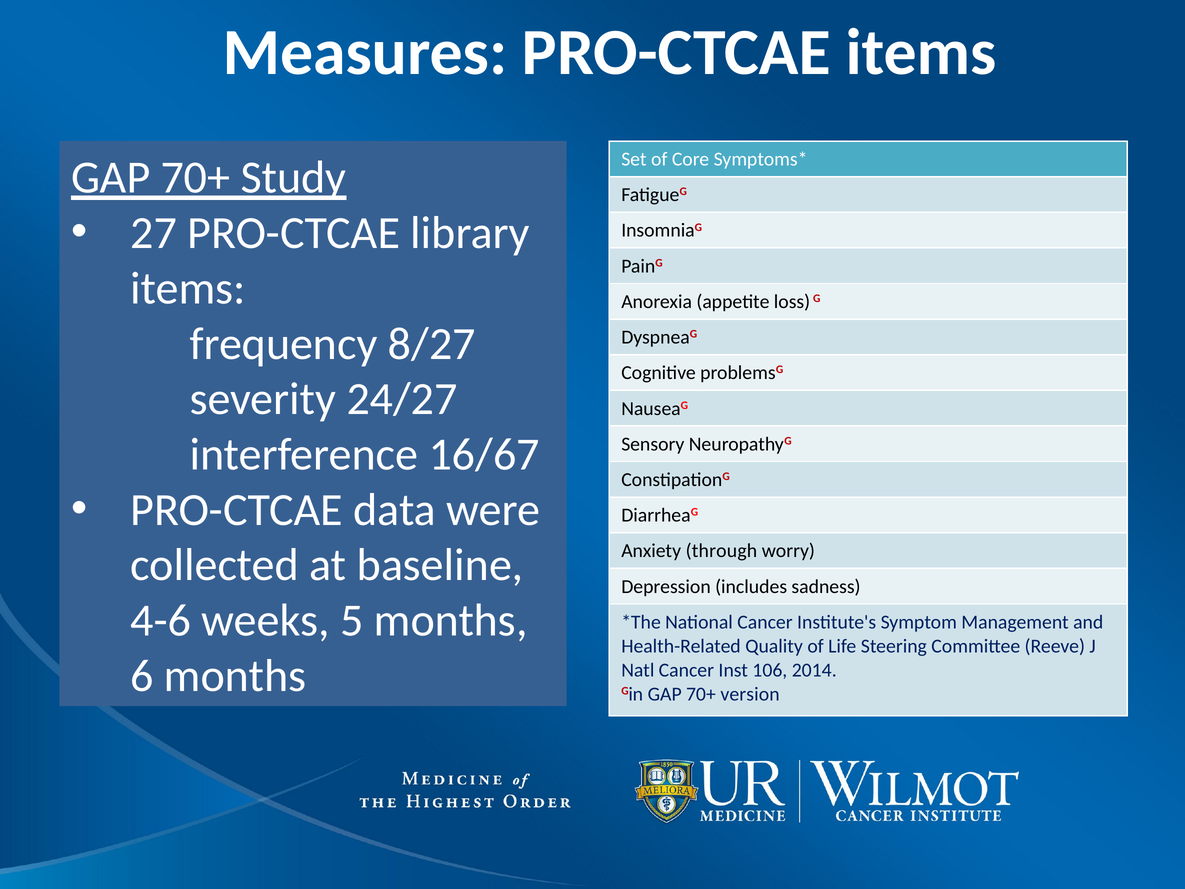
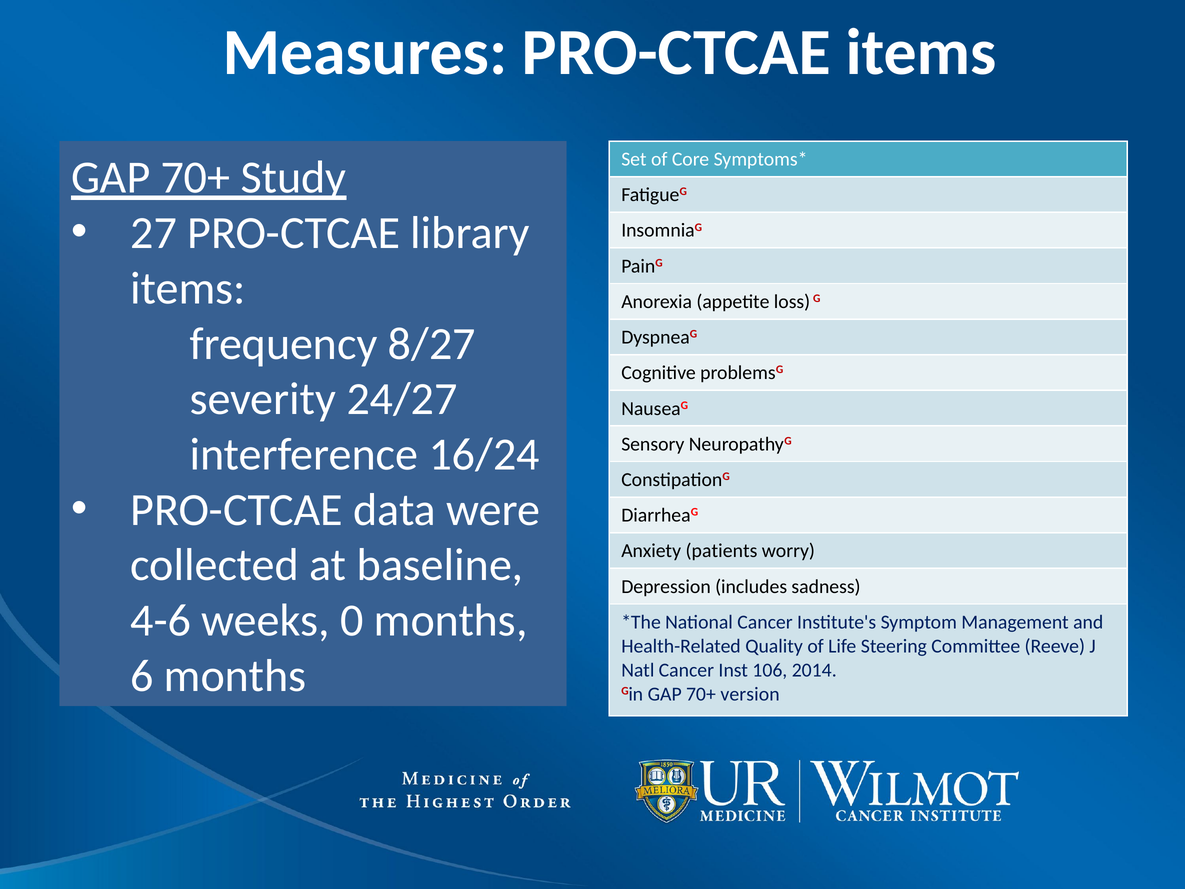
16/67: 16/67 -> 16/24 (484, 454)
through: through -> patients (721, 551)
5: 5 -> 0 (352, 620)
